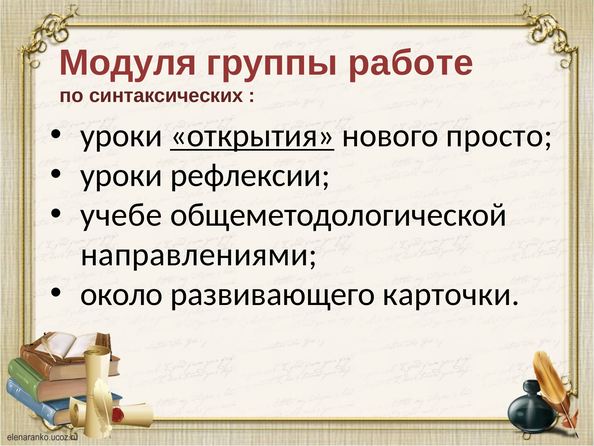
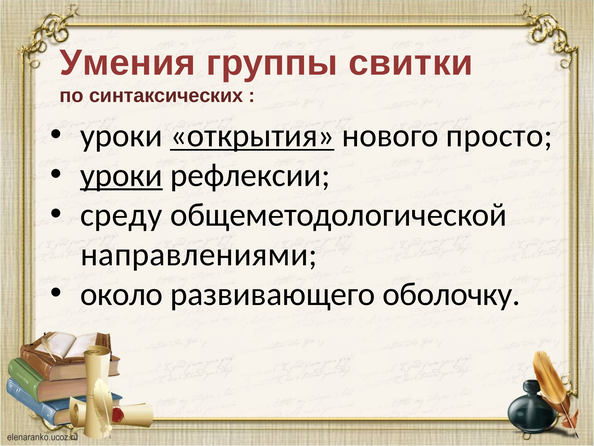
Модуля: Модуля -> Умения (128, 63)
работе: работе -> свитки (411, 63)
уроки underline: none -> present (121, 175)
учебе: учебе -> среду (121, 215)
карточки: карточки -> оболочку (451, 294)
